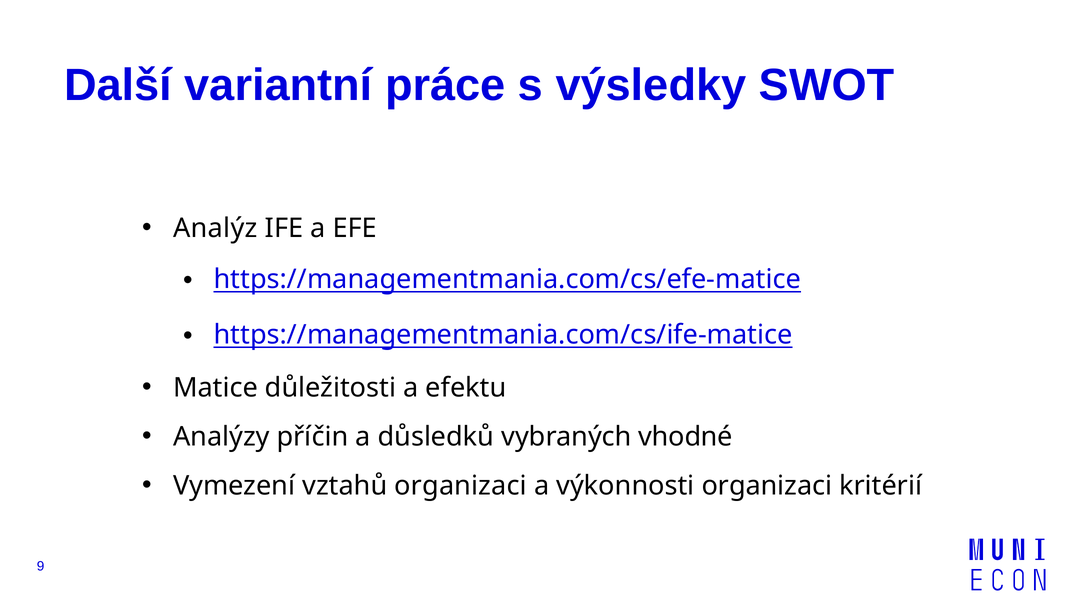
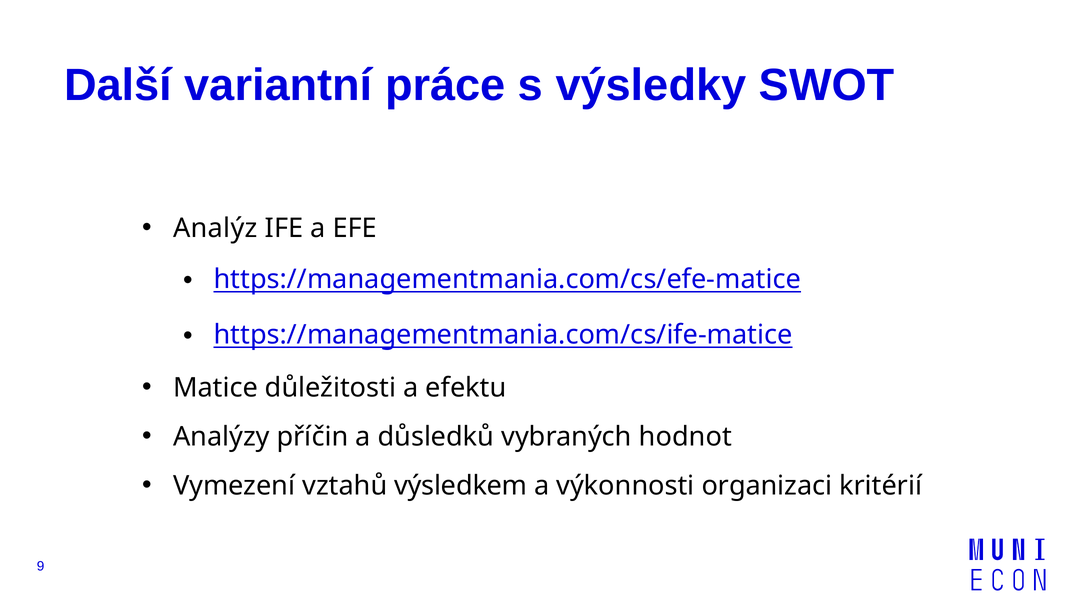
vhodné: vhodné -> hodnot (685, 437)
vztahů organizaci: organizaci -> výsledkem (461, 486)
